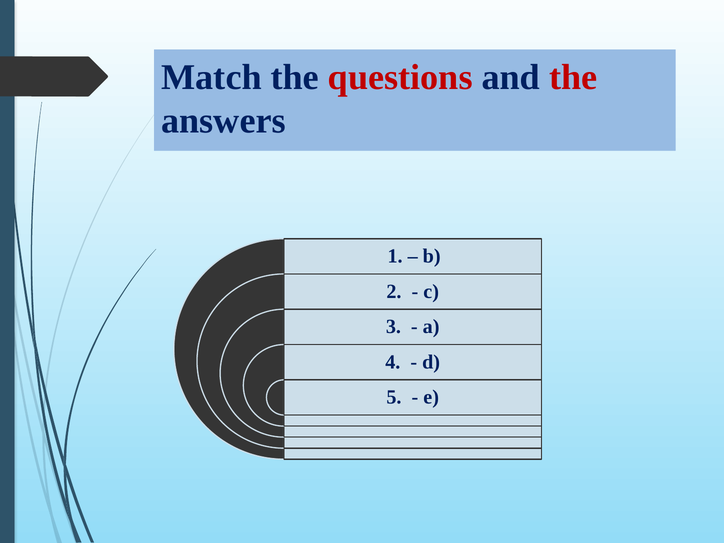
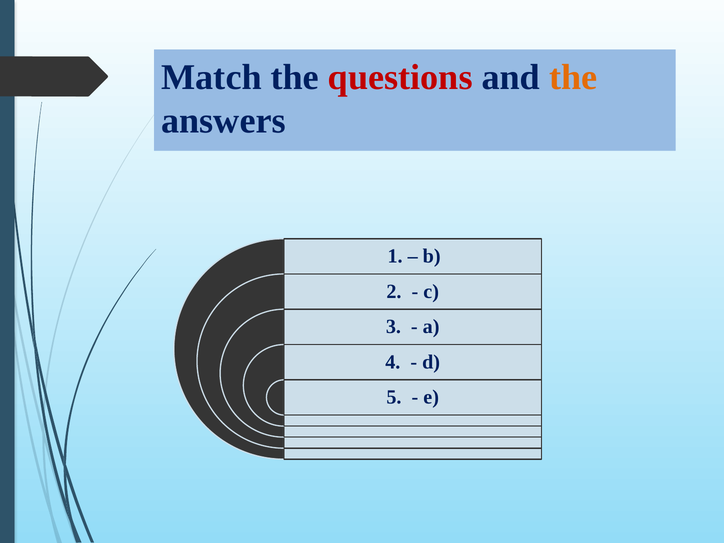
the colour: red -> orange (573, 77)
